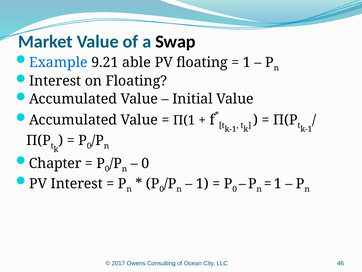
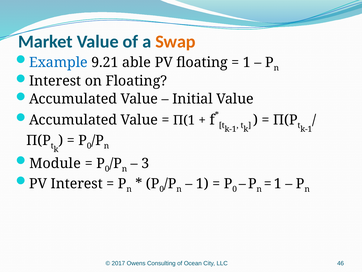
Swap colour: black -> orange (175, 42)
Chapter: Chapter -> Module (55, 163)
0: 0 -> 3 (145, 163)
